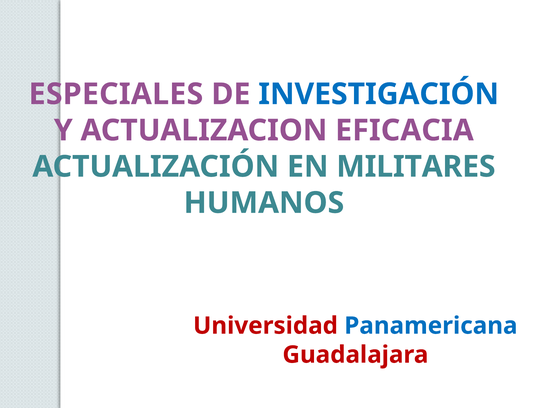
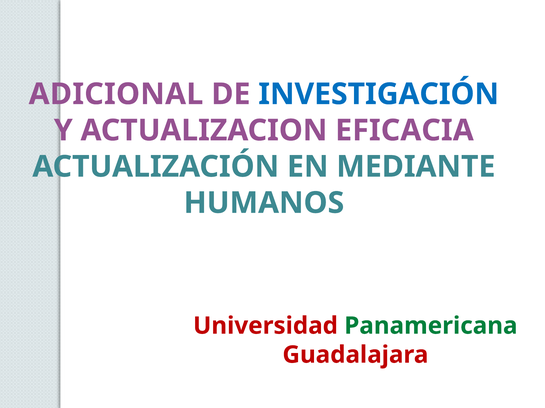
ESPECIALES: ESPECIALES -> ADICIONAL (116, 94)
MILITARES: MILITARES -> MEDIANTE (416, 167)
Panamericana colour: blue -> green (431, 326)
